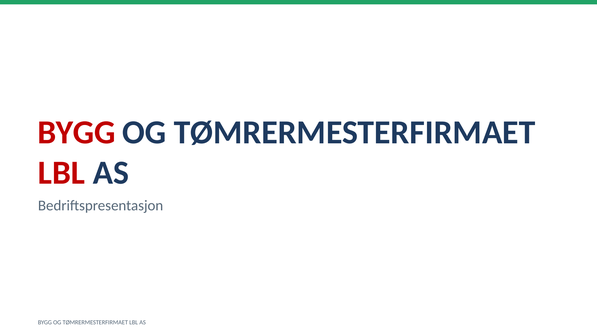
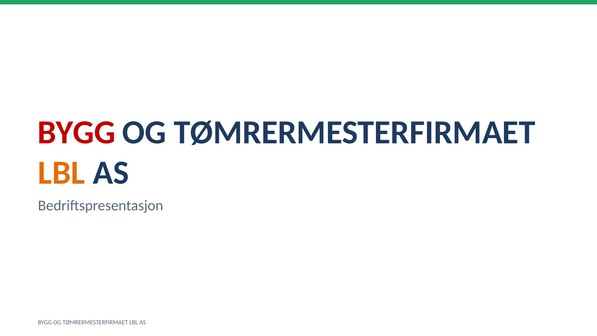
LBL colour: red -> orange (62, 173)
